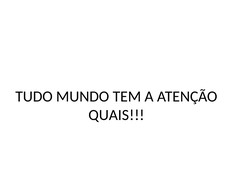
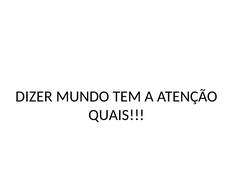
TUDO: TUDO -> DIZER (34, 97)
